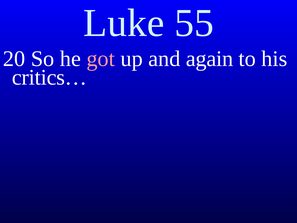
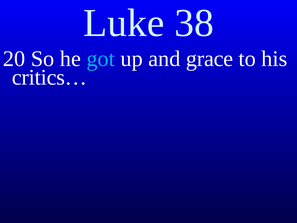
55: 55 -> 38 (194, 23)
got colour: pink -> light blue (101, 59)
again: again -> grace (210, 59)
